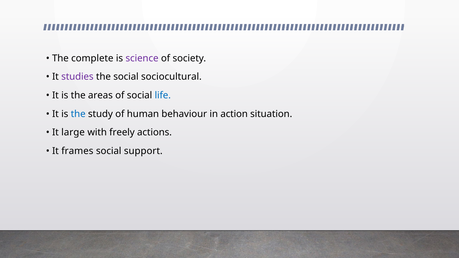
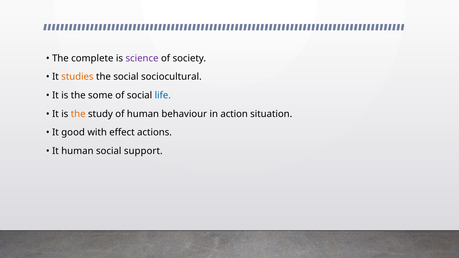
studies colour: purple -> orange (77, 77)
areas: areas -> some (100, 95)
the colour: blue -> orange (78, 114)
large: large -> good (73, 133)
freely: freely -> effect (122, 133)
It frames: frames -> human (77, 151)
